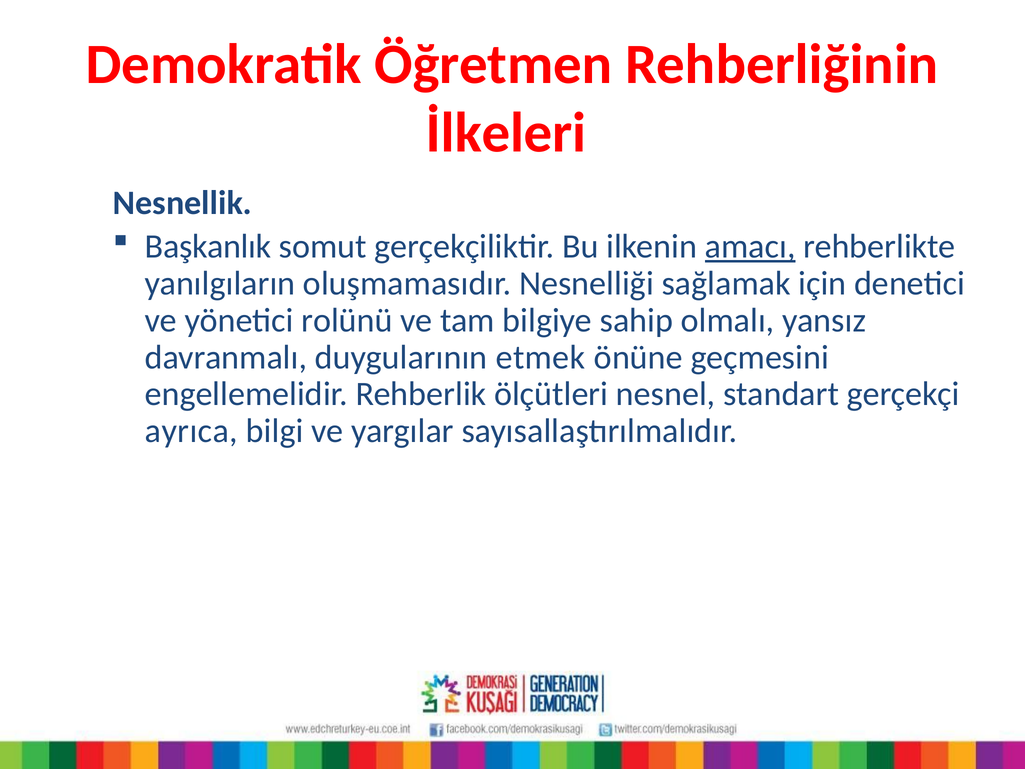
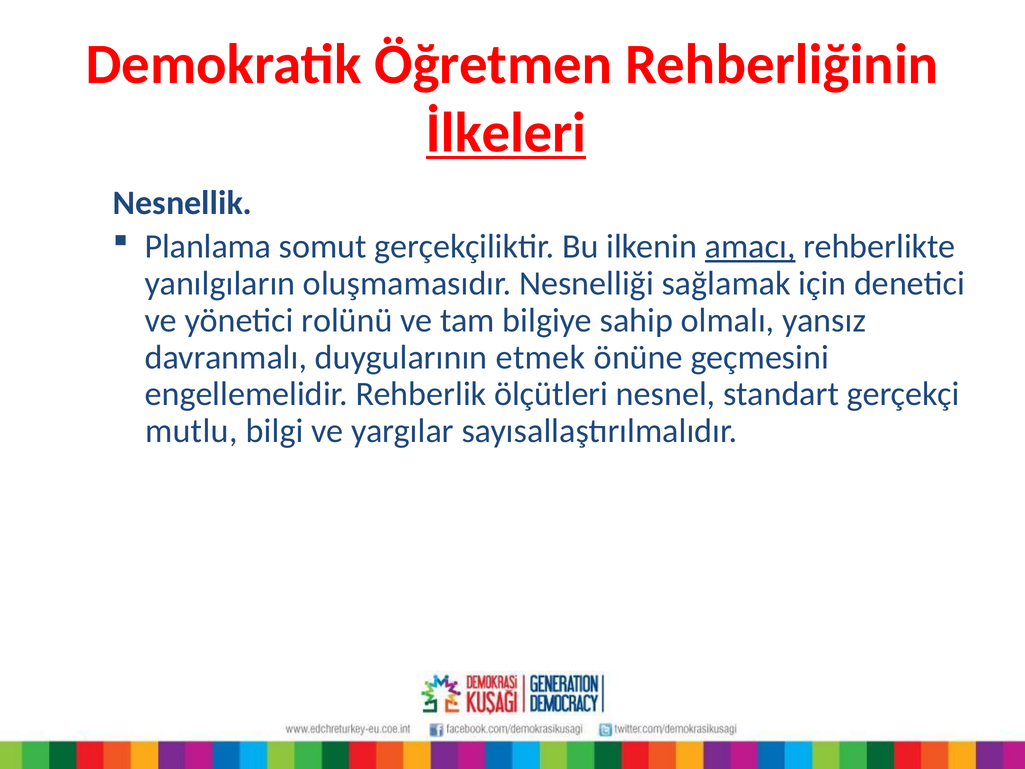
İlkeleri underline: none -> present (506, 133)
Başkanlık: Başkanlık -> Planlama (208, 246)
ayrıca: ayrıca -> mutlu (191, 431)
